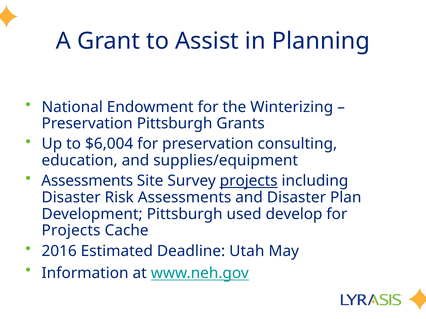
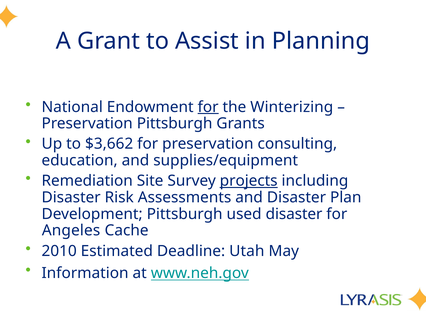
for underline: none -> present (208, 107)
$6,004: $6,004 -> $3,662 (109, 144)
Assessments: Assessments -> Remediation (87, 181)
used develop: develop -> disaster (294, 214)
Projects: Projects -> Angeles (71, 231)
2016: 2016 -> 2010 (59, 251)
